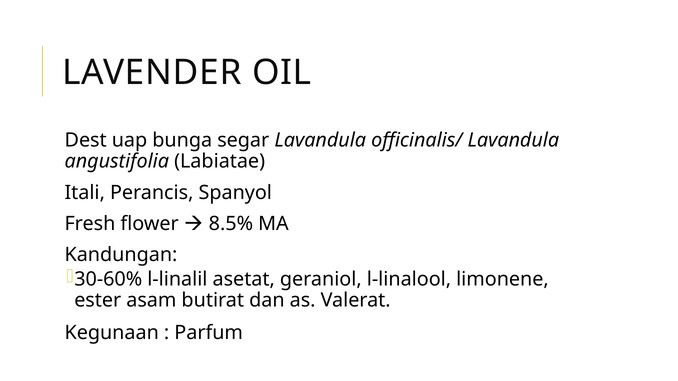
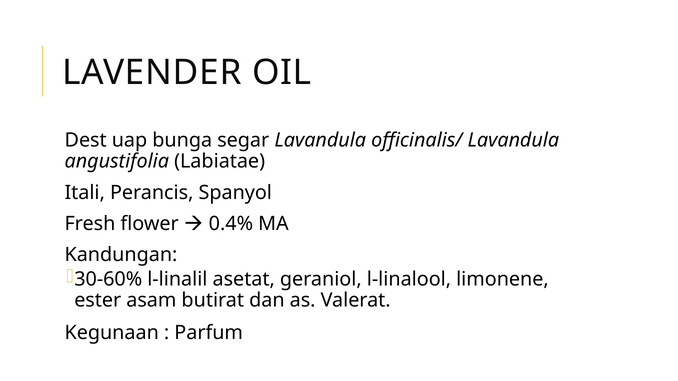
8.5%: 8.5% -> 0.4% (231, 224)
